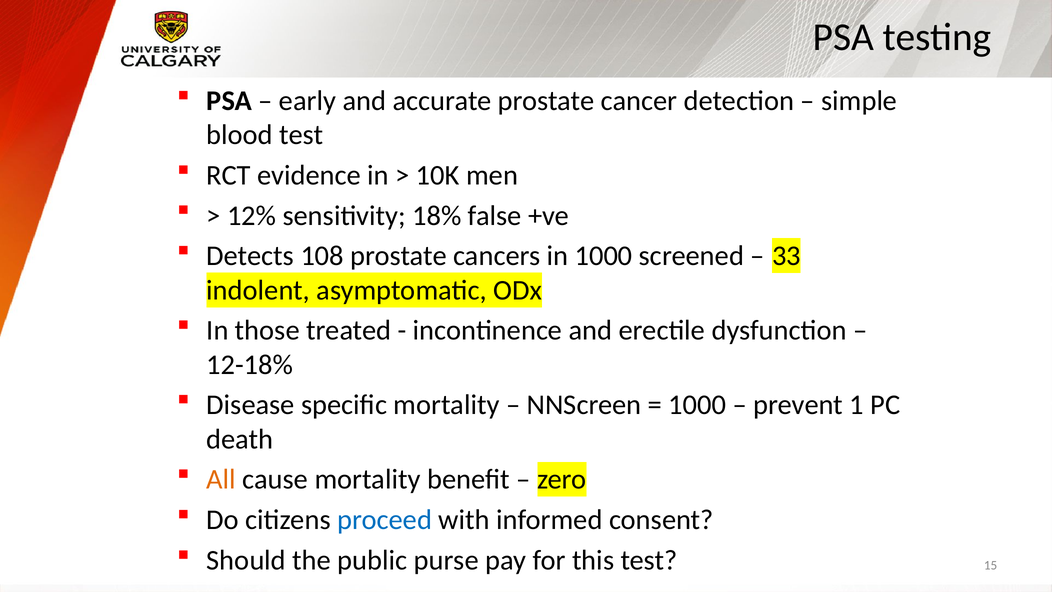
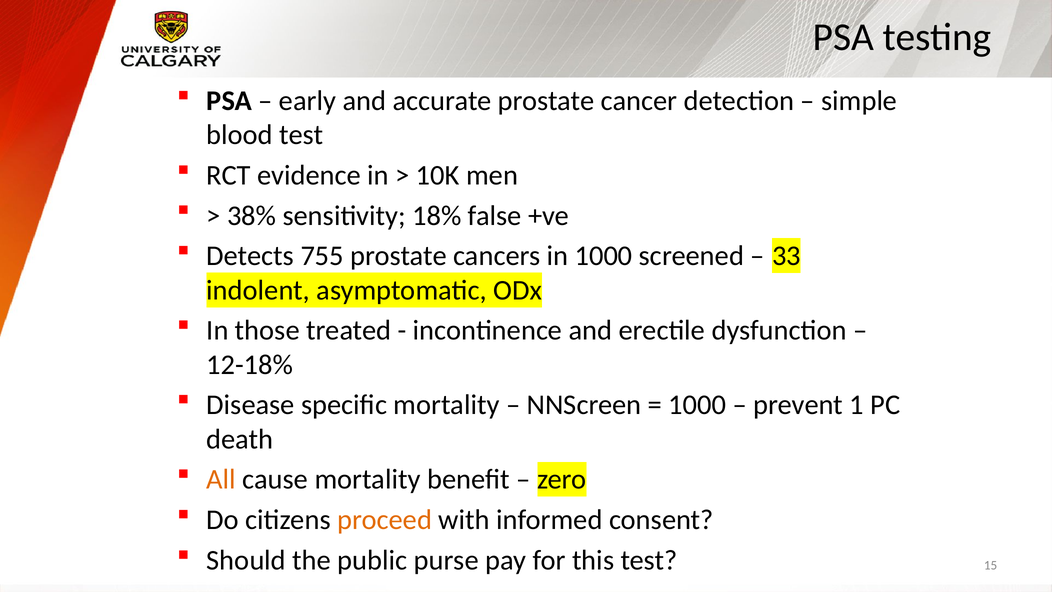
12%: 12% -> 38% (252, 216)
108: 108 -> 755 (322, 256)
proceed colour: blue -> orange (385, 520)
